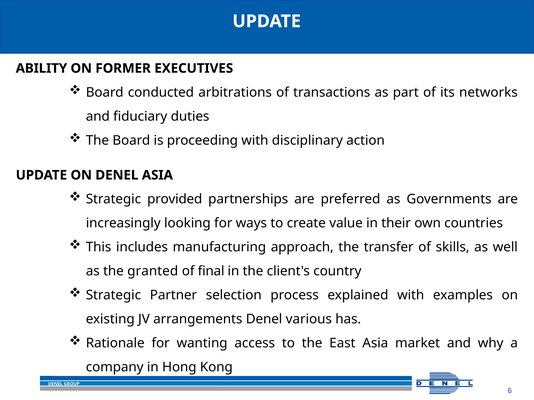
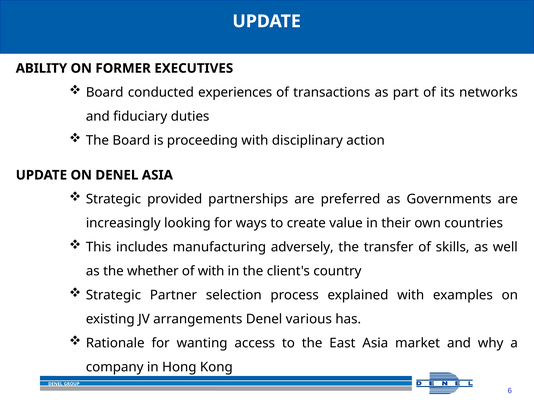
arbitrations: arbitrations -> experiences (235, 92)
approach: approach -> adversely (302, 247)
granted: granted -> whether (153, 271)
of final: final -> with (211, 271)
